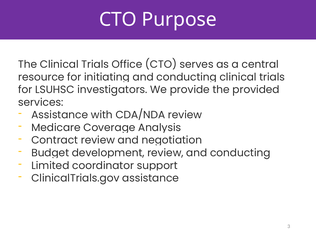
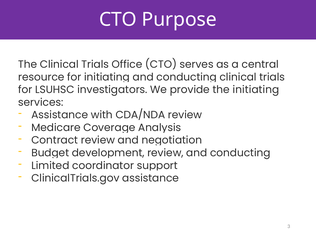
the provided: provided -> initiating (256, 90)
